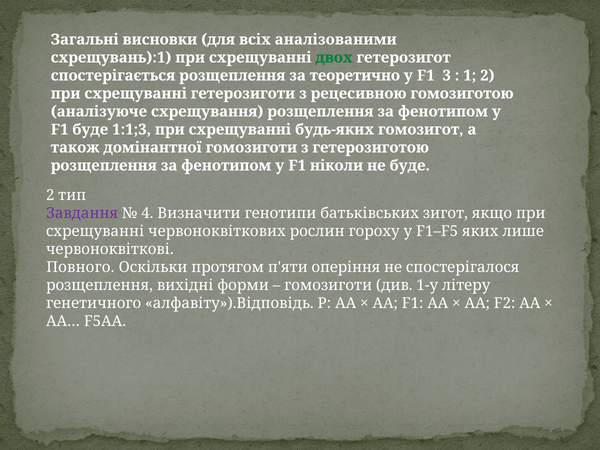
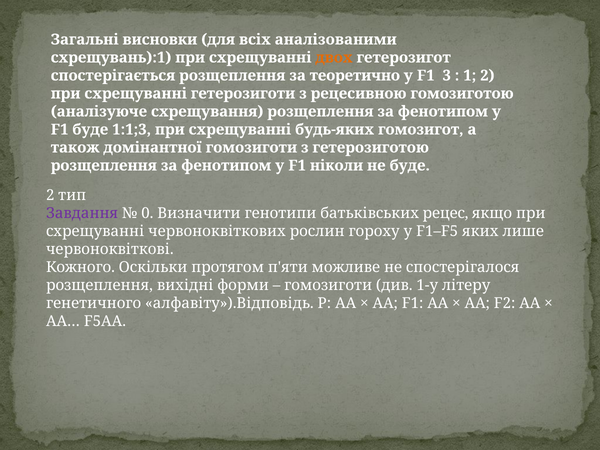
двох colour: green -> orange (334, 58)
4: 4 -> 0 (147, 213)
зигот: зигот -> рецес (446, 213)
Повного: Повного -> Кожного (80, 267)
оперіння: оперіння -> можливе (346, 267)
